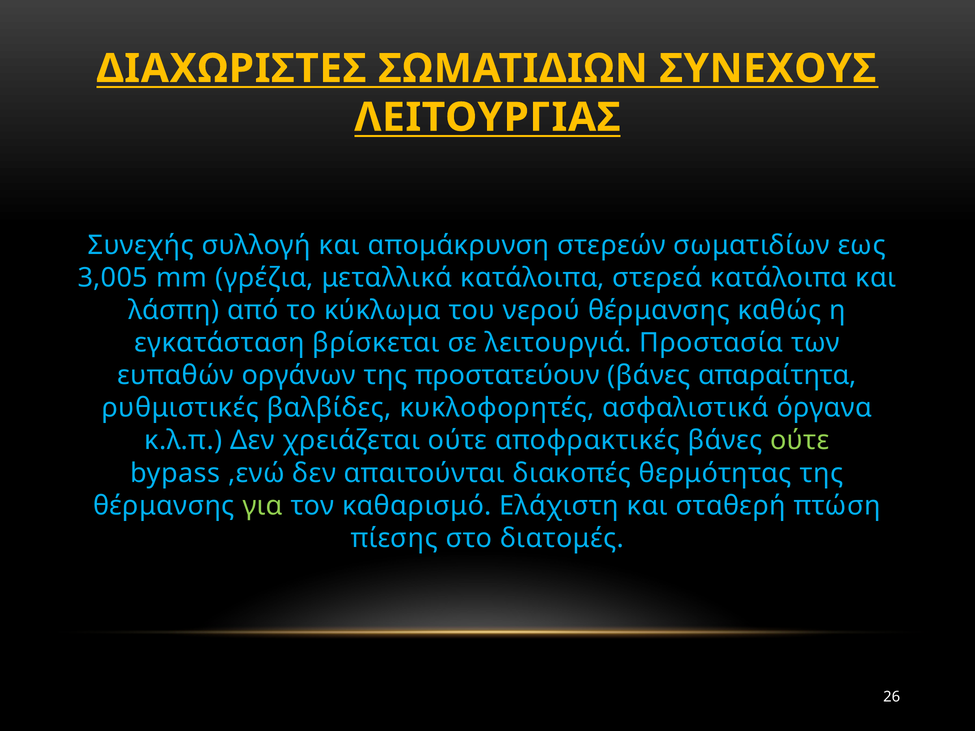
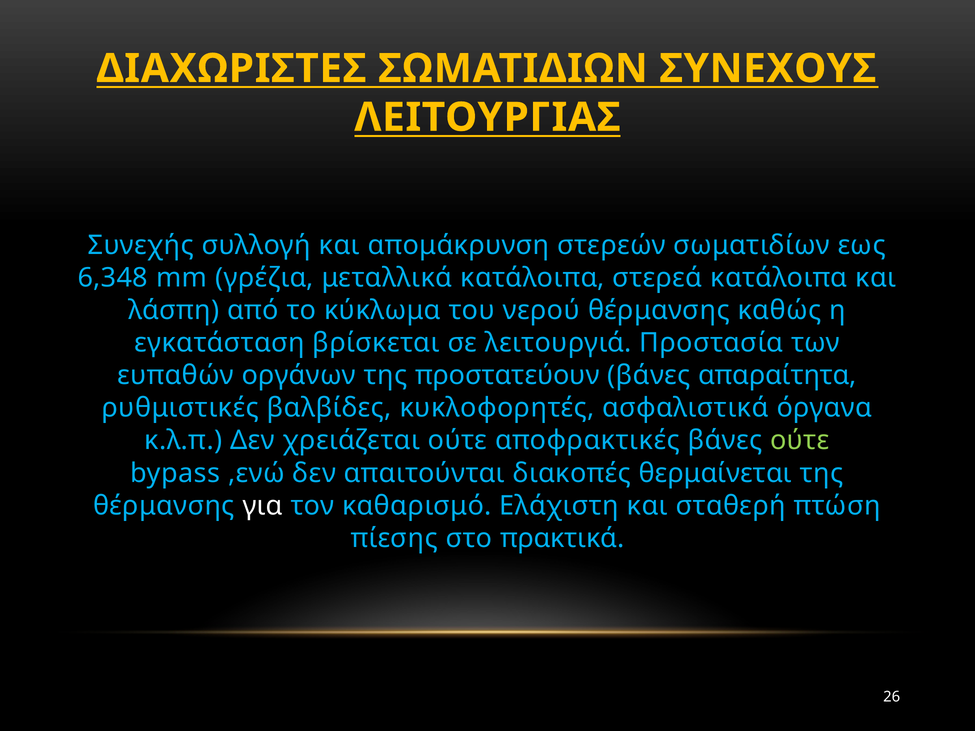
3,005: 3,005 -> 6,348 (113, 278)
θερμότητας: θερμότητας -> θερμαίνεται (715, 473)
για colour: light green -> white (263, 506)
διατομές: διατομές -> πρακτικά (562, 538)
